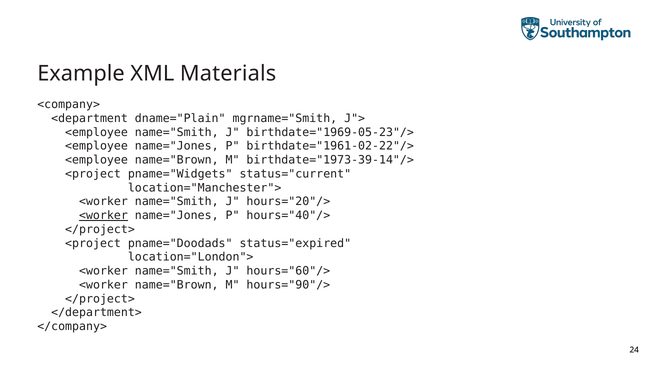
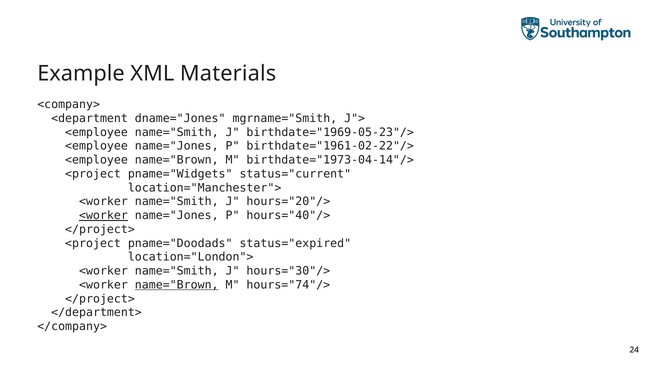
dname="Plain: dname="Plain -> dname="Jones (180, 119)
birthdate="1973-39-14"/>: birthdate="1973-39-14"/> -> birthdate="1973-04-14"/> (330, 160)
hours="60"/>: hours="60"/> -> hours="30"/> (288, 271)
name="Brown underline: none -> present (177, 285)
hours="90"/>: hours="90"/> -> hours="74"/> (288, 285)
